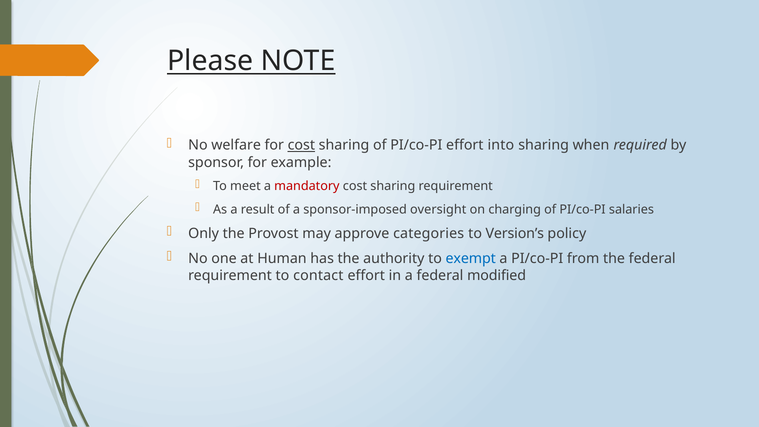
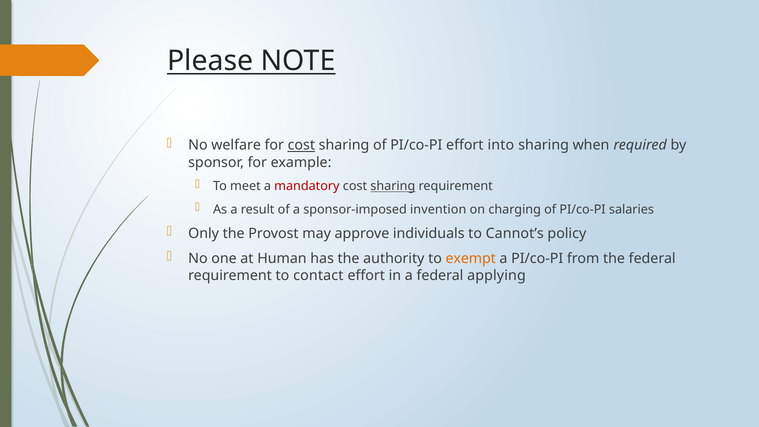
sharing underline: none -> present (393, 186)
oversight: oversight -> invention (438, 209)
categories: categories -> individuals (429, 234)
Version’s: Version’s -> Cannot’s (515, 234)
exempt colour: blue -> orange (471, 259)
modified: modified -> applying (496, 276)
